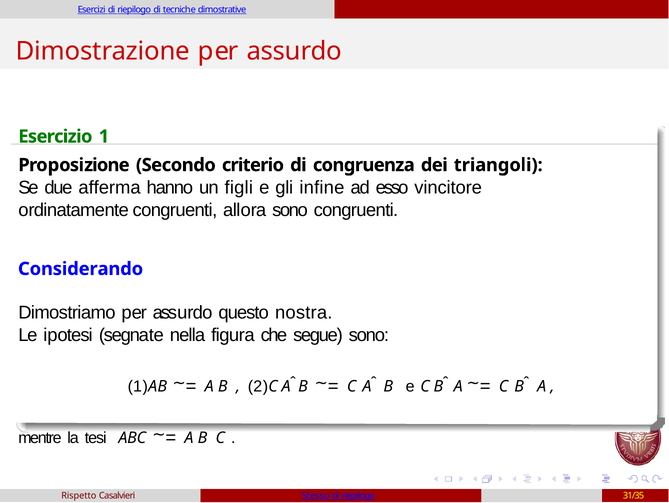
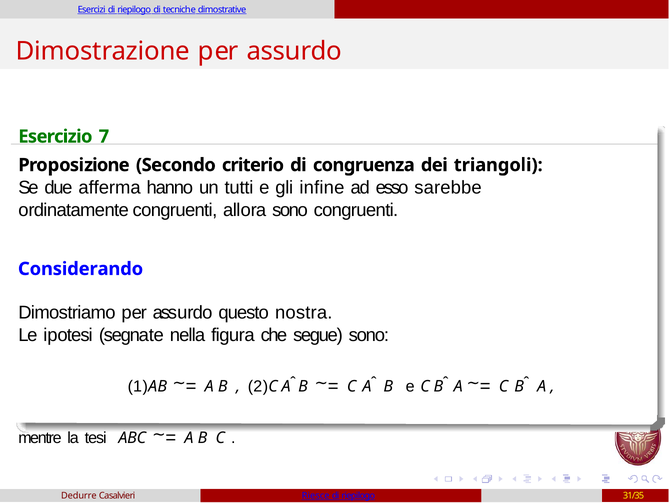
1: 1 -> 7 (104, 136)
figli: figli -> tutti (239, 188)
vincitore: vincitore -> sarebbe (448, 188)
Rispetto: Rispetto -> Dedurre (79, 495)
Stesso: Stesso -> Riesce (316, 495)
